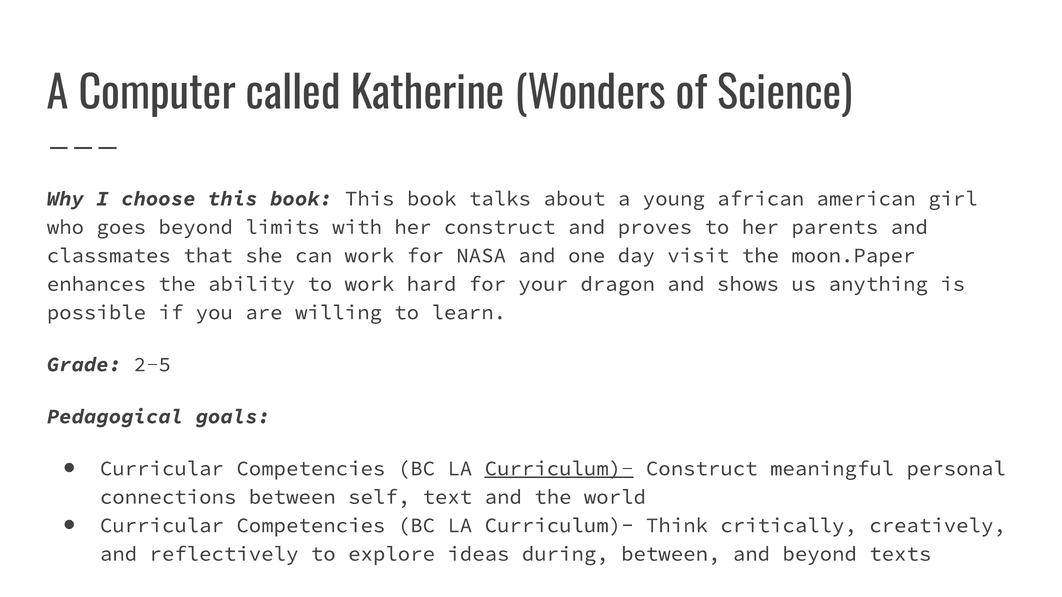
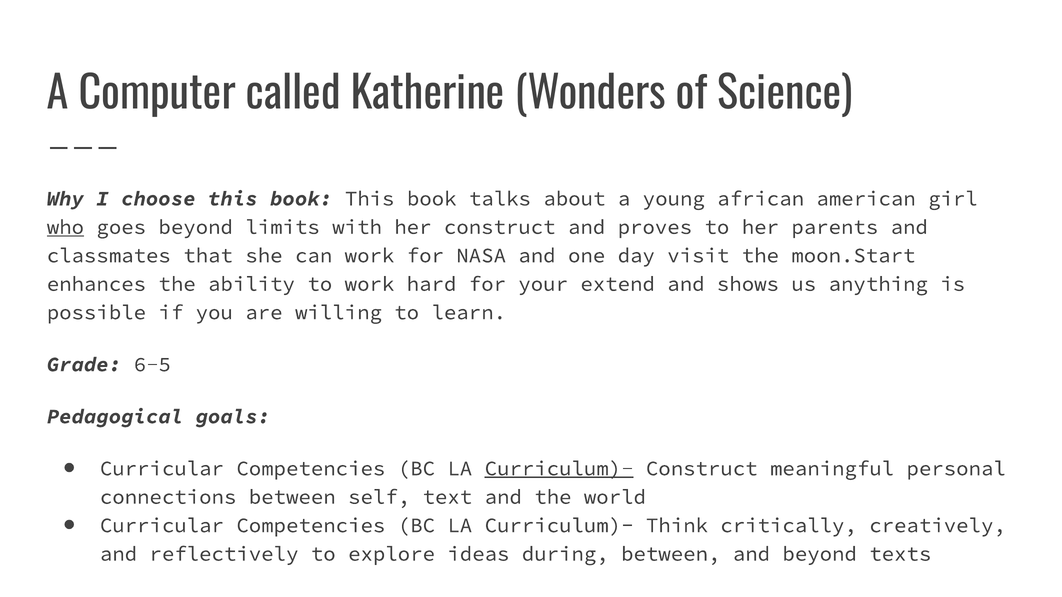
who underline: none -> present (65, 227)
moon.Paper: moon.Paper -> moon.Start (853, 256)
dragon: dragon -> extend (618, 284)
2-5: 2-5 -> 6-5 (152, 365)
